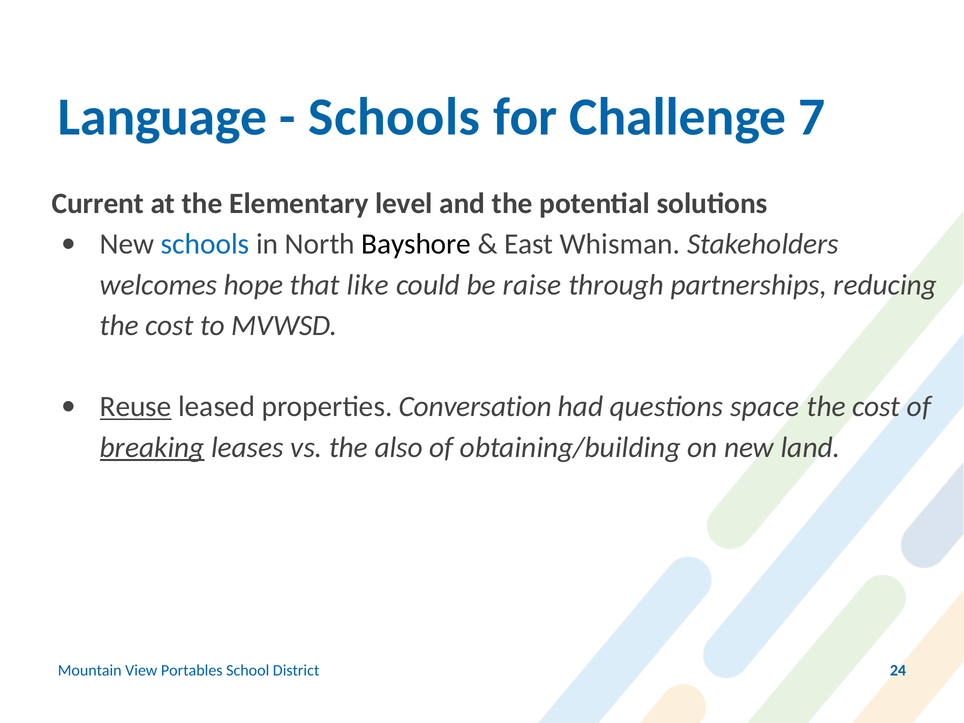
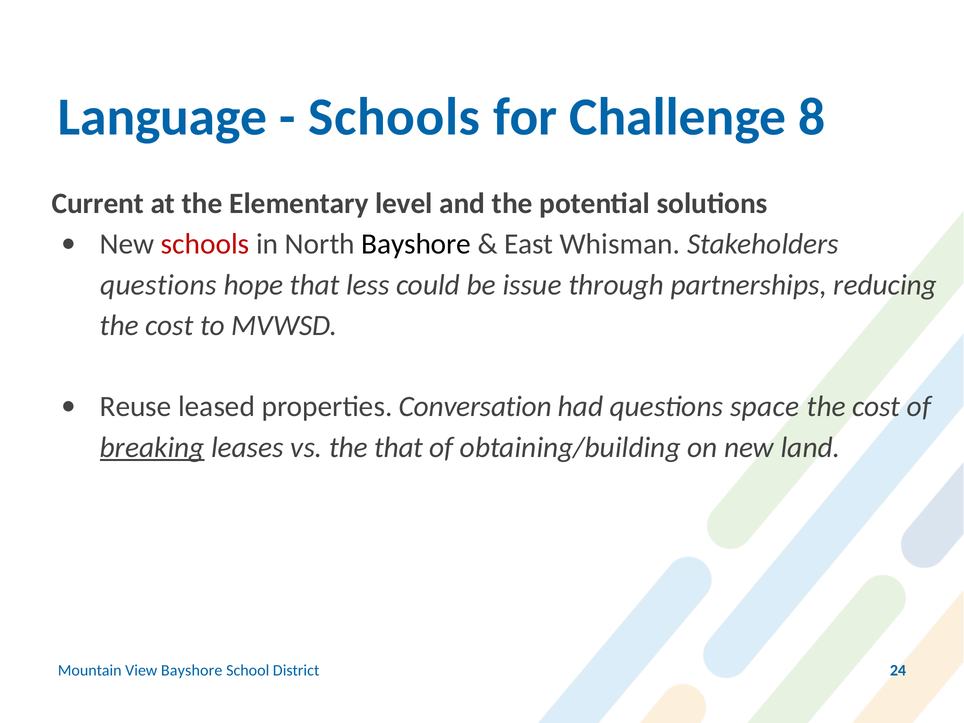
7: 7 -> 8 (812, 117)
schools colour: blue -> red (205, 244)
welcomes: welcomes -> questions (158, 285)
like: like -> less (368, 285)
raise: raise -> issue (532, 285)
Reuse underline: present -> none (136, 407)
the also: also -> that (399, 447)
Portables: Portables -> Bayshore (192, 671)
